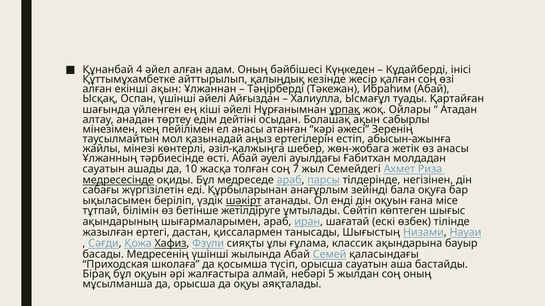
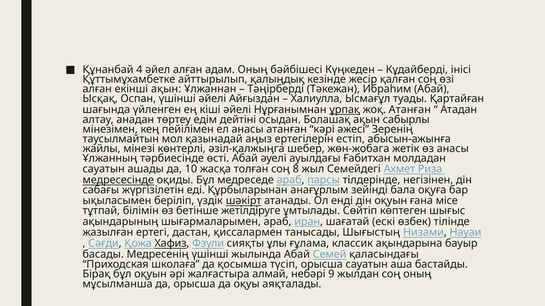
жоқ Ойлары: Ойлары -> Атанған (410, 110)
7: 7 -> 8 (296, 169)
5: 5 -> 9 (331, 275)
